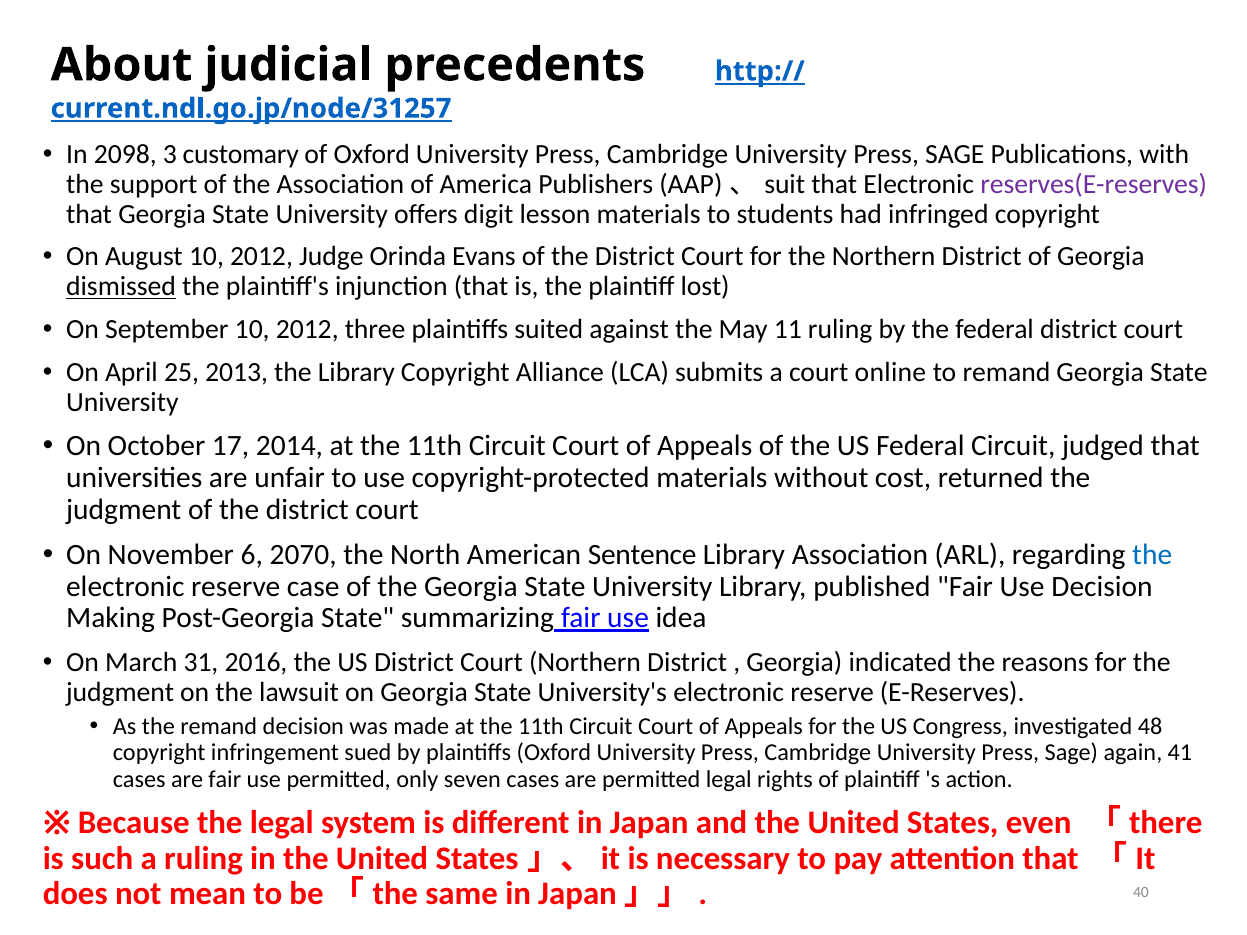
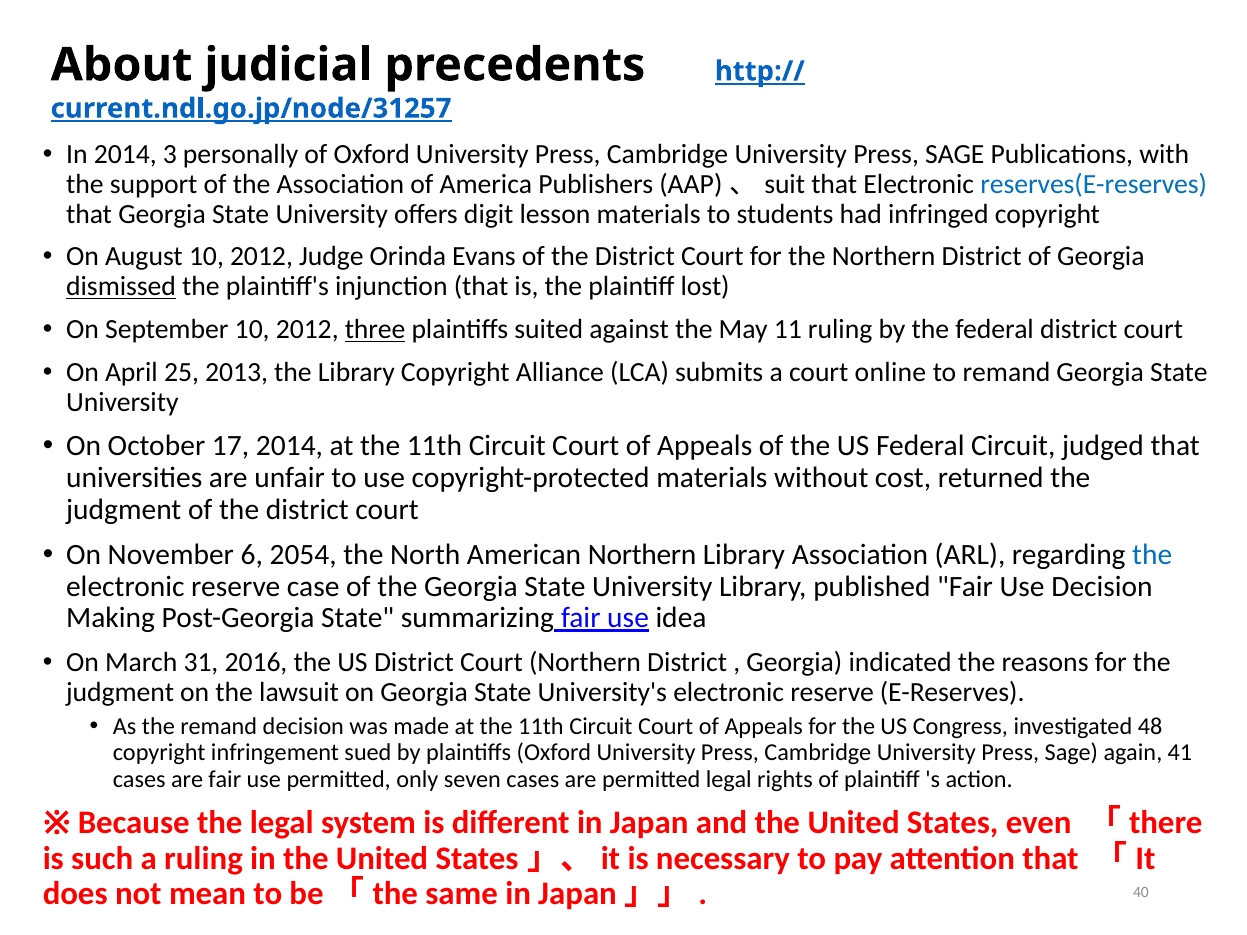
In 2098: 2098 -> 2014 (125, 154)
customary: customary -> personally (241, 154)
reserves(E-reserves colour: purple -> blue (1094, 184)
three underline: none -> present (375, 330)
2070: 2070 -> 2054 (303, 555)
American Sentence: Sentence -> Northern (642, 555)
